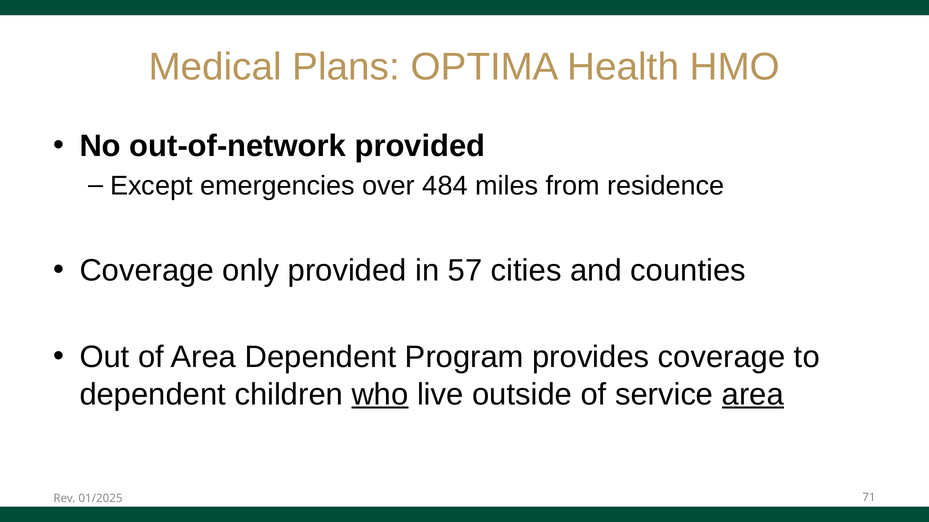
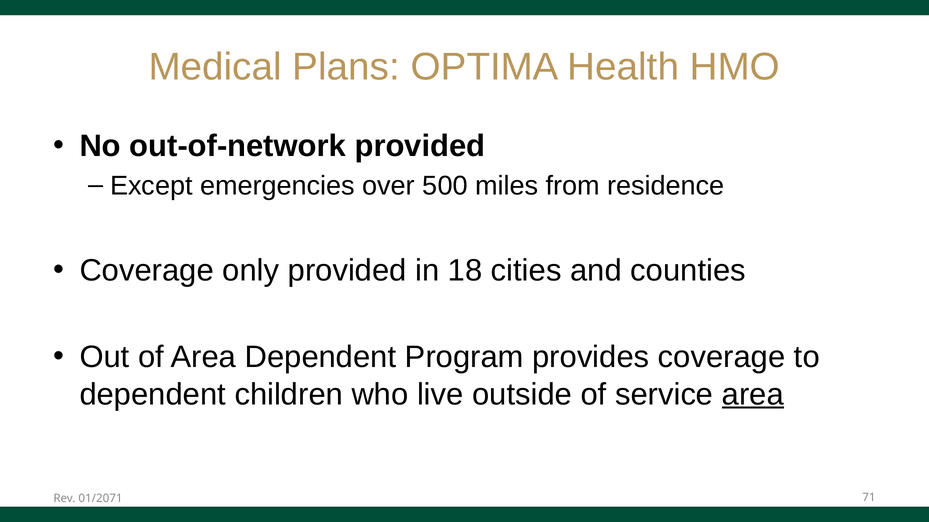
484: 484 -> 500 (445, 186)
57: 57 -> 18 (465, 271)
who underline: present -> none (380, 395)
01/2025: 01/2025 -> 01/2071 (101, 499)
